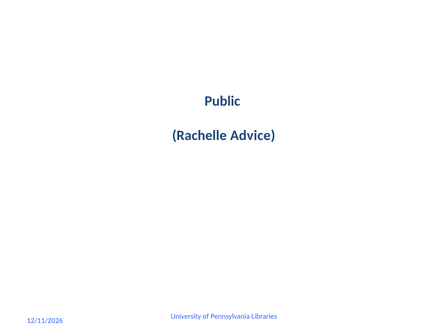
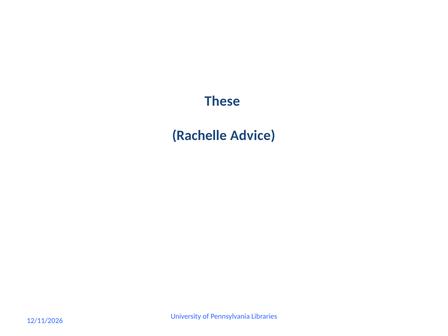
Public: Public -> These (222, 101)
